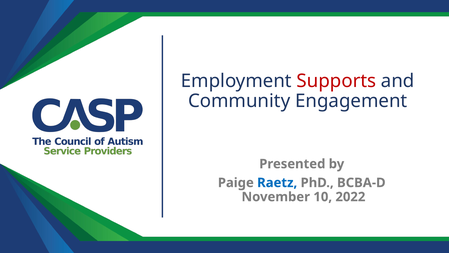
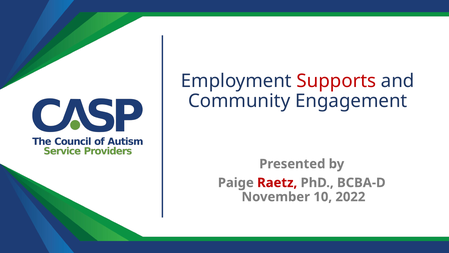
Raetz colour: blue -> red (277, 182)
